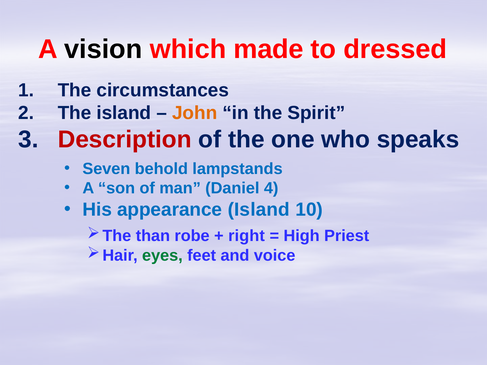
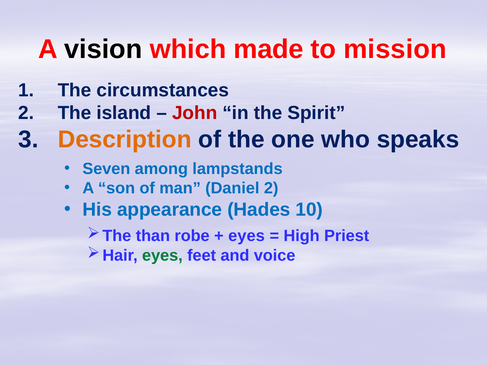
dressed: dressed -> mission (395, 49)
John colour: orange -> red (195, 113)
Description colour: red -> orange (125, 139)
behold: behold -> among (161, 169)
Daniel 4: 4 -> 2 (271, 188)
appearance Island: Island -> Hades (259, 210)
right: right -> eyes (247, 236)
